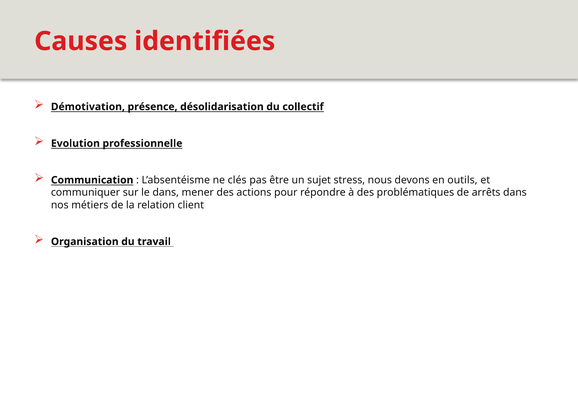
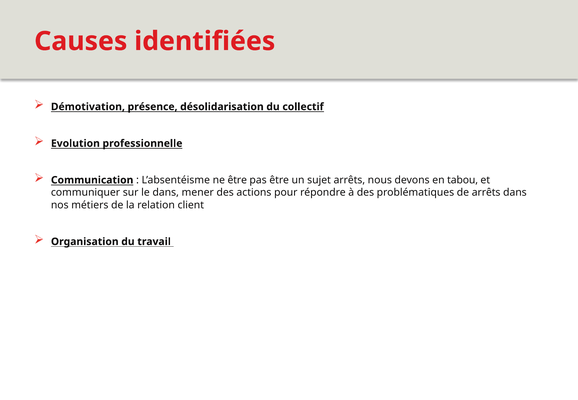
ne clés: clés -> être (237, 180)
sujet stress: stress -> arrêts (349, 180)
outils: outils -> tabou (463, 180)
